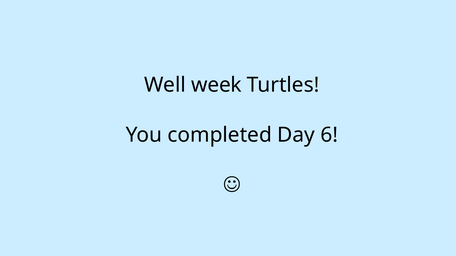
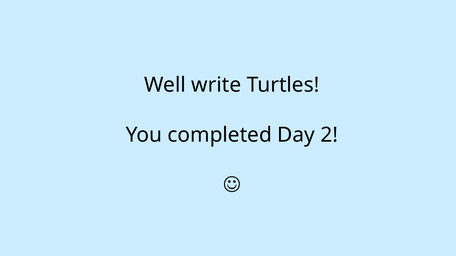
week: week -> write (216, 85)
6: 6 -> 2 (329, 135)
